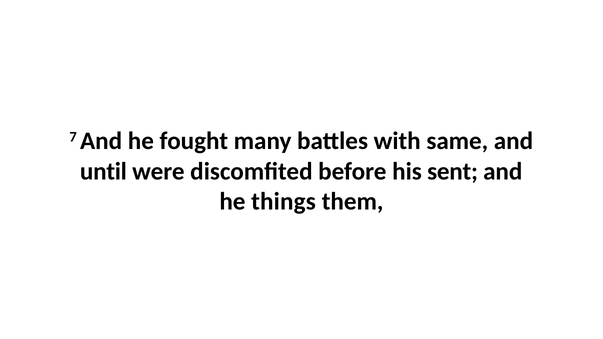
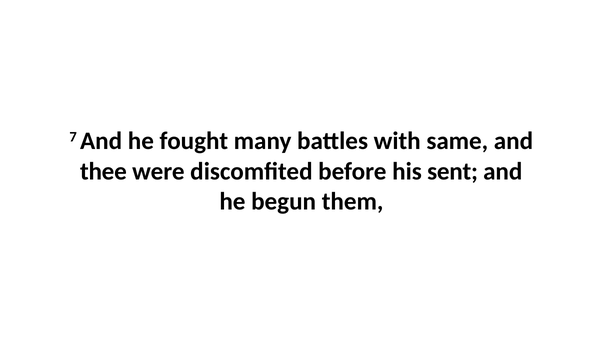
until: until -> thee (103, 171)
things: things -> begun (284, 201)
